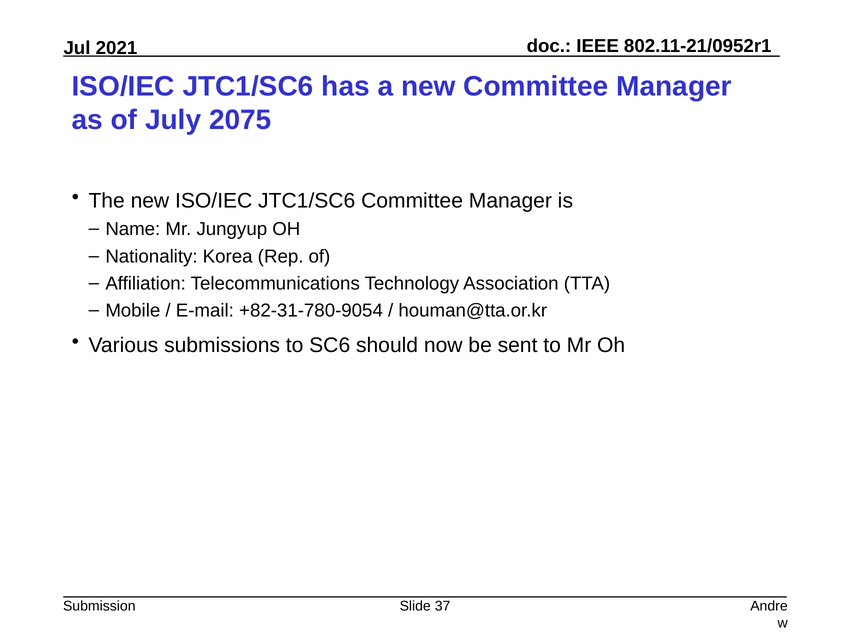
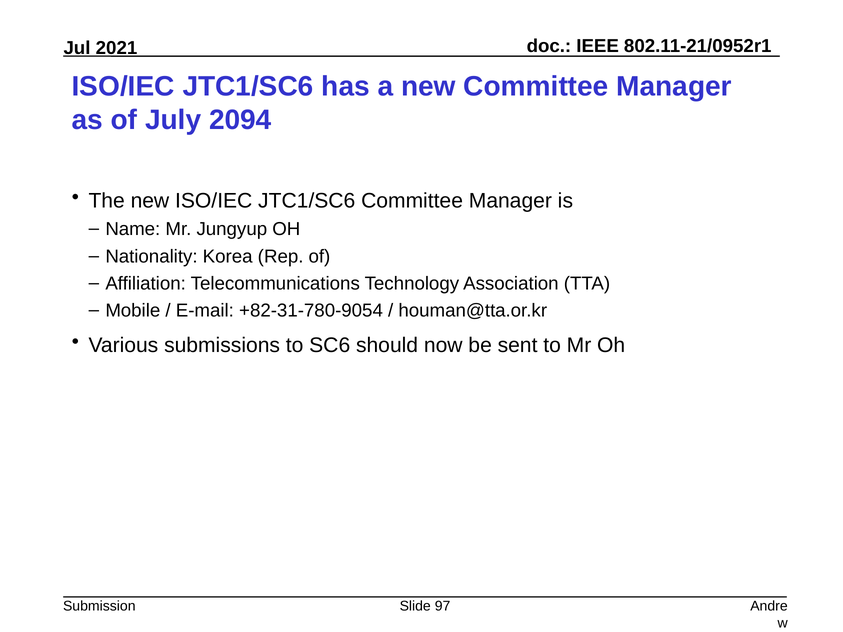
2075: 2075 -> 2094 (240, 120)
37: 37 -> 97 (443, 606)
